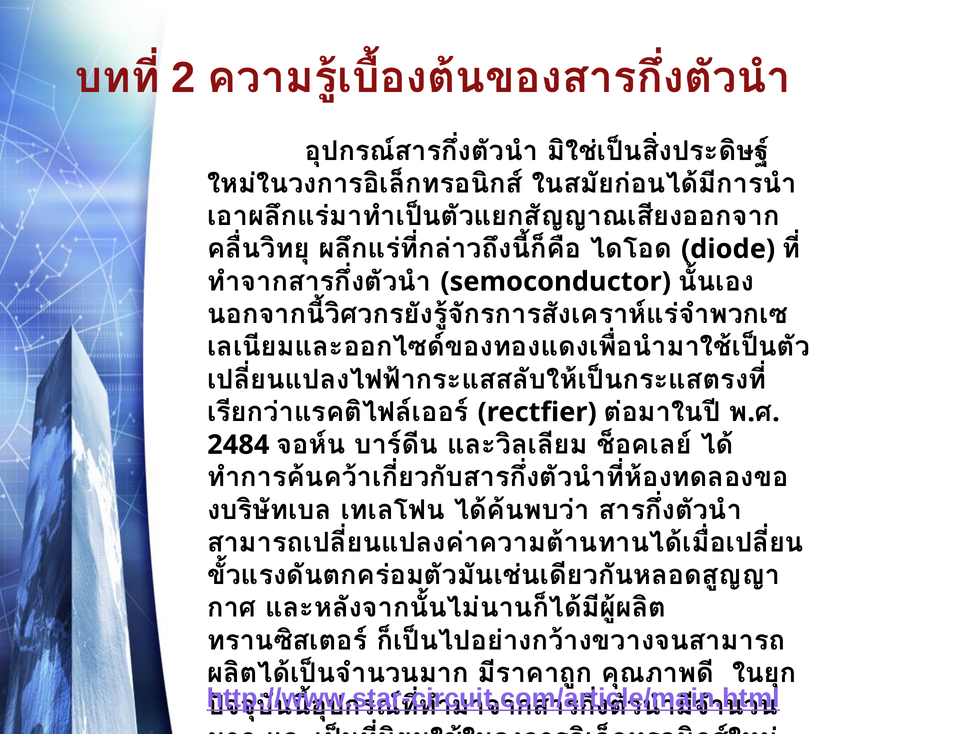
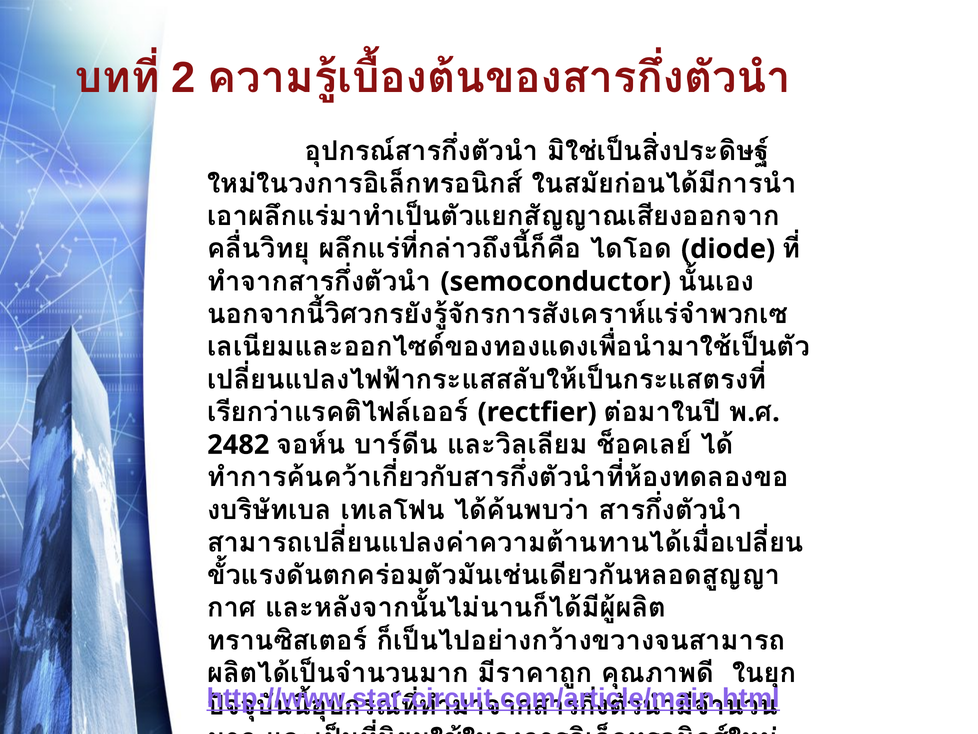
2484: 2484 -> 2482 (238, 445)
